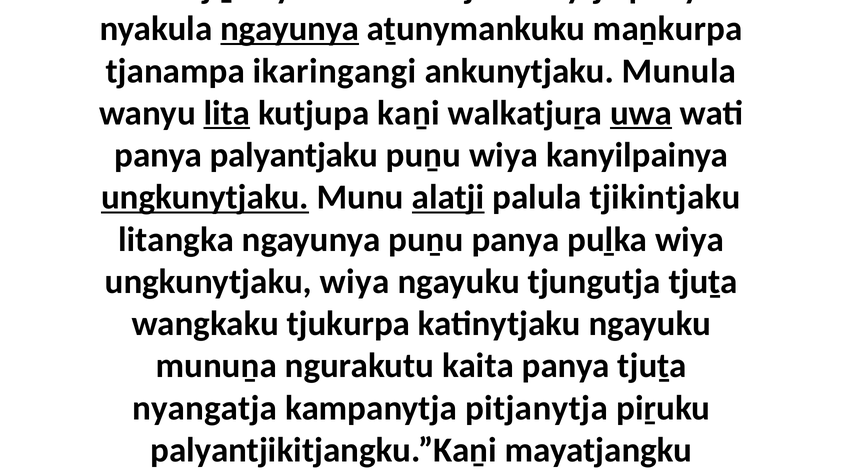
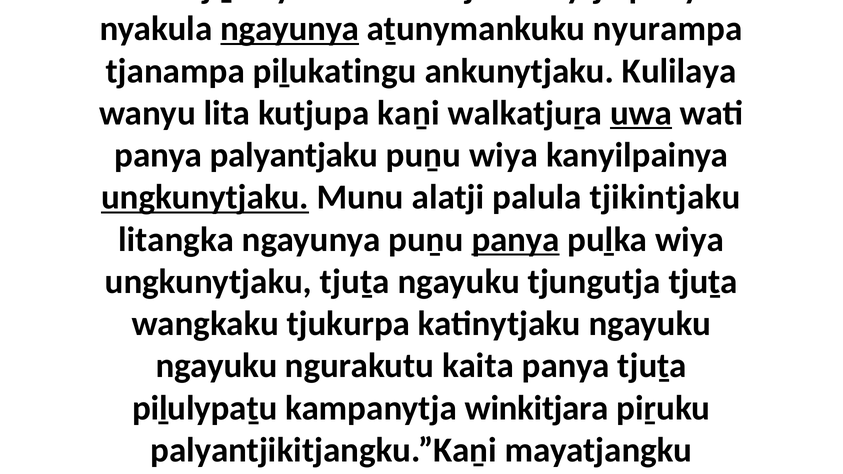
maṉkurpa: maṉkurpa -> nyurampa (668, 29)
ikaringangi: ikaringangi -> piḻukatingu (335, 71)
Munula: Munula -> Kulilaya (679, 71)
lita underline: present -> none (227, 113)
alatji underline: present -> none (448, 197)
panya underline: none -> present (516, 240)
ungkunytjaku wiya: wiya -> tjuṯa (355, 282)
munuṉa: munuṉa -> ngayuku (217, 366)
nyangatja: nyangatja -> piḻulypaṯu (205, 408)
kampanytja pitjanytja: pitjanytja -> winkitjara (537, 408)
